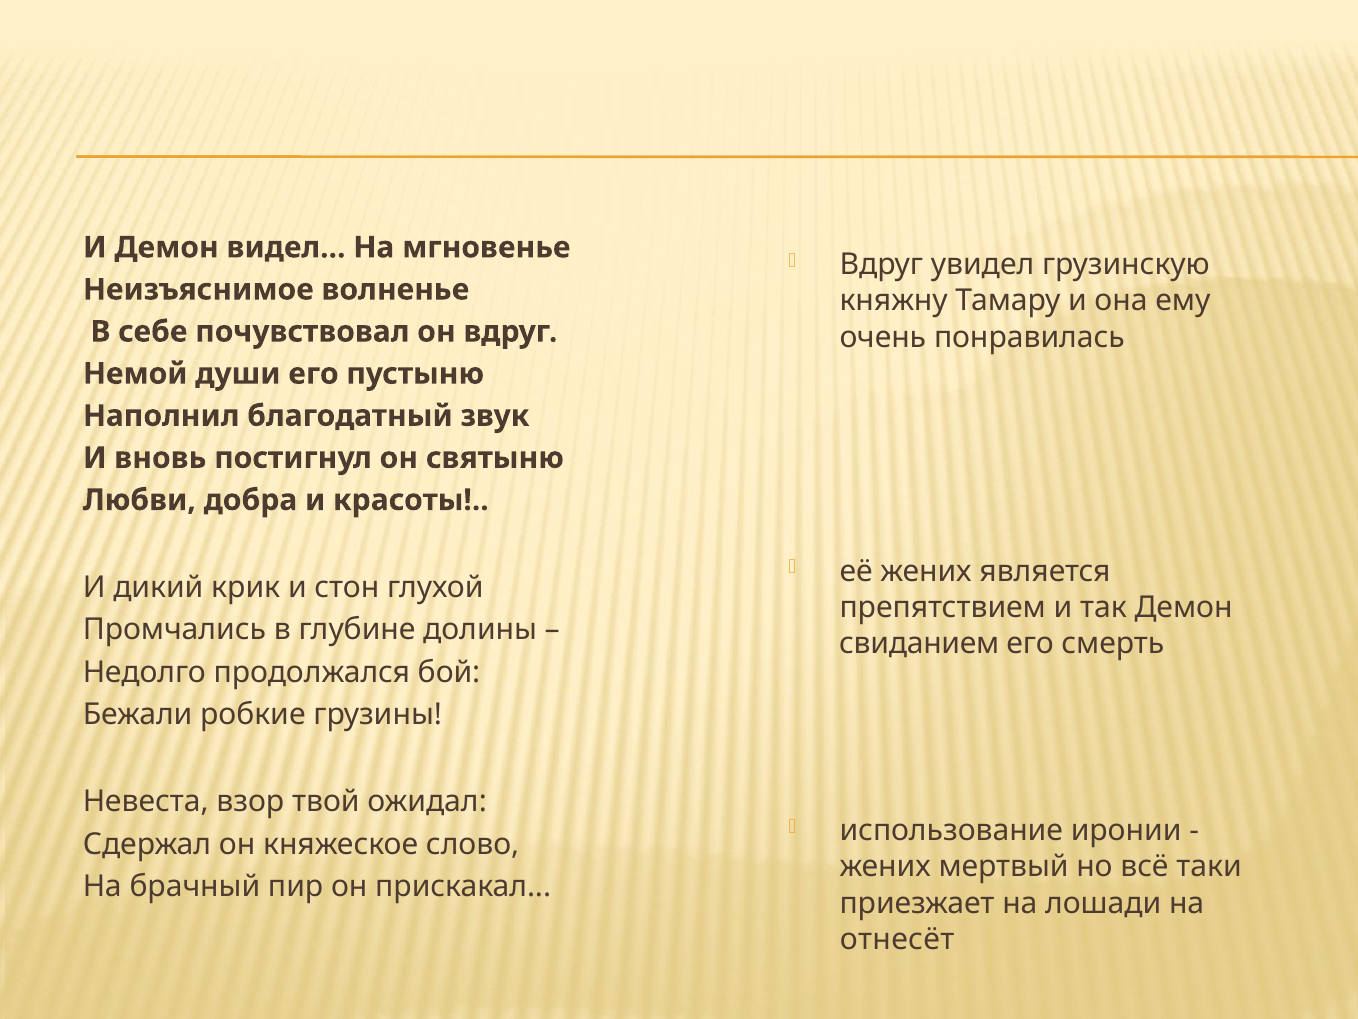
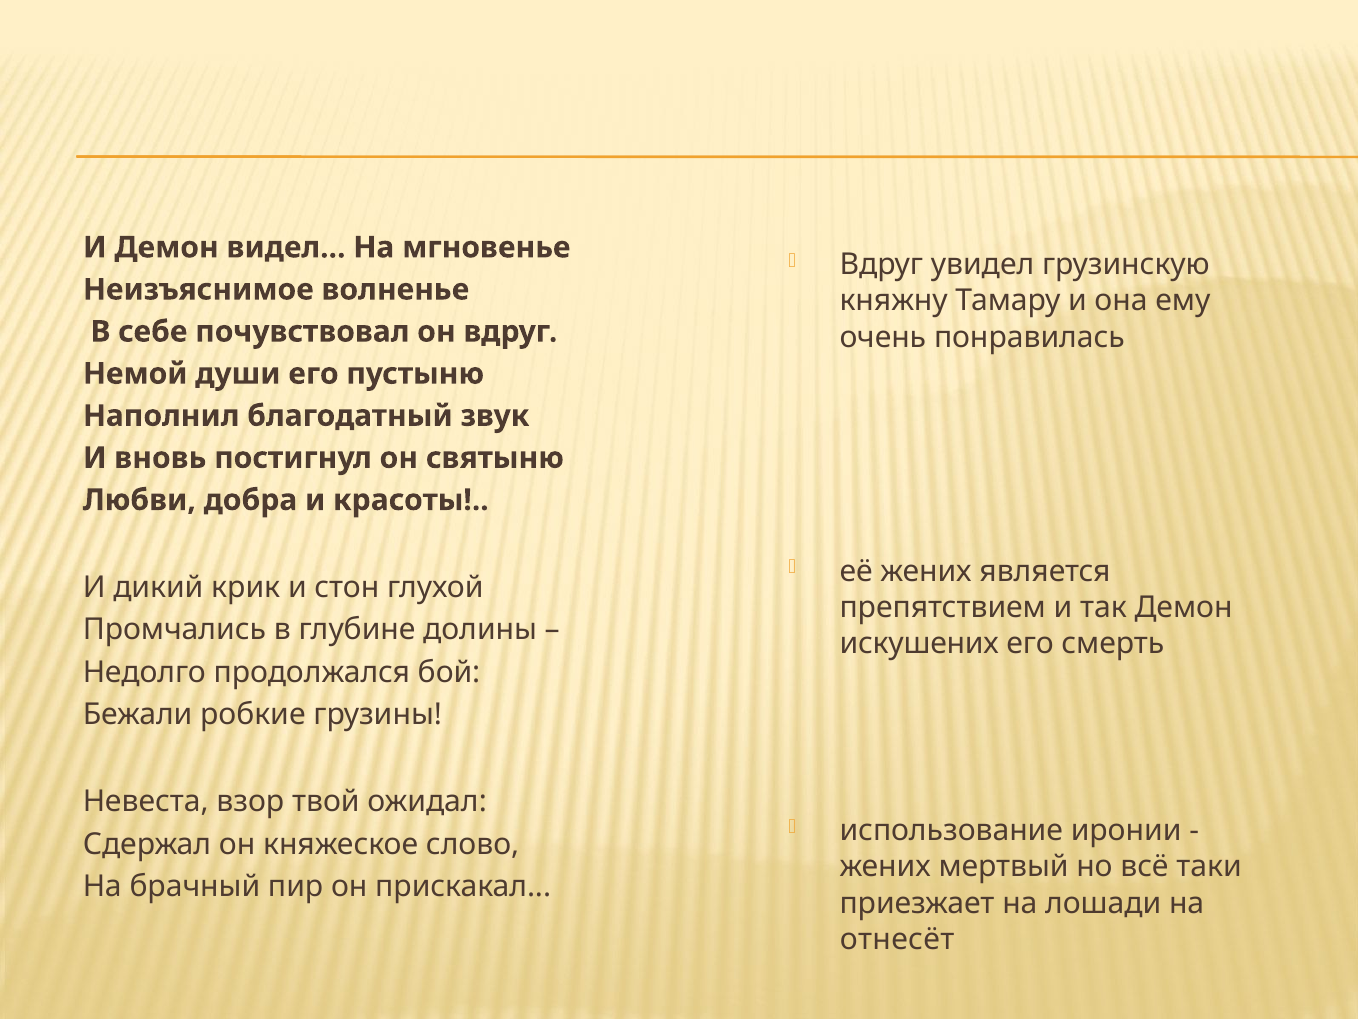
свиданием: свиданием -> искушених (919, 643)
